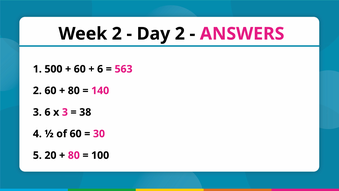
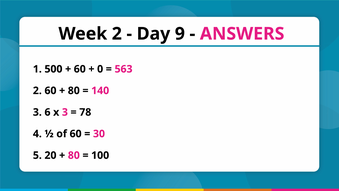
Day 2: 2 -> 9 (180, 34)
6: 6 -> 0 (100, 69)
38: 38 -> 78 (85, 112)
